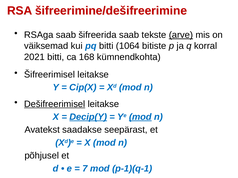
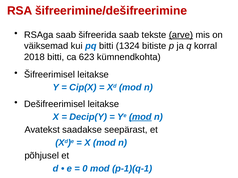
1064: 1064 -> 1324 (128, 46)
2021: 2021 -> 2018 (34, 57)
168: 168 -> 623 (87, 57)
Dešifreerimisel underline: present -> none (55, 104)
Decip(Y underline: present -> none (88, 117)
7: 7 -> 0 (85, 169)
